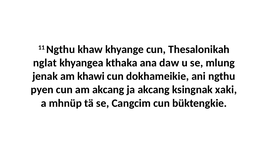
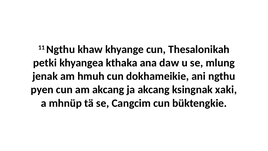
nglat: nglat -> petki (45, 63)
khawi: khawi -> hmuh (91, 76)
